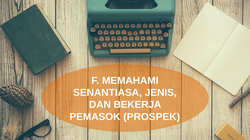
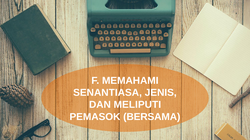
BEKERJA: BEKERJA -> MELIPUTI (137, 105)
PROSPEK: PROSPEK -> BERSAMA (152, 117)
